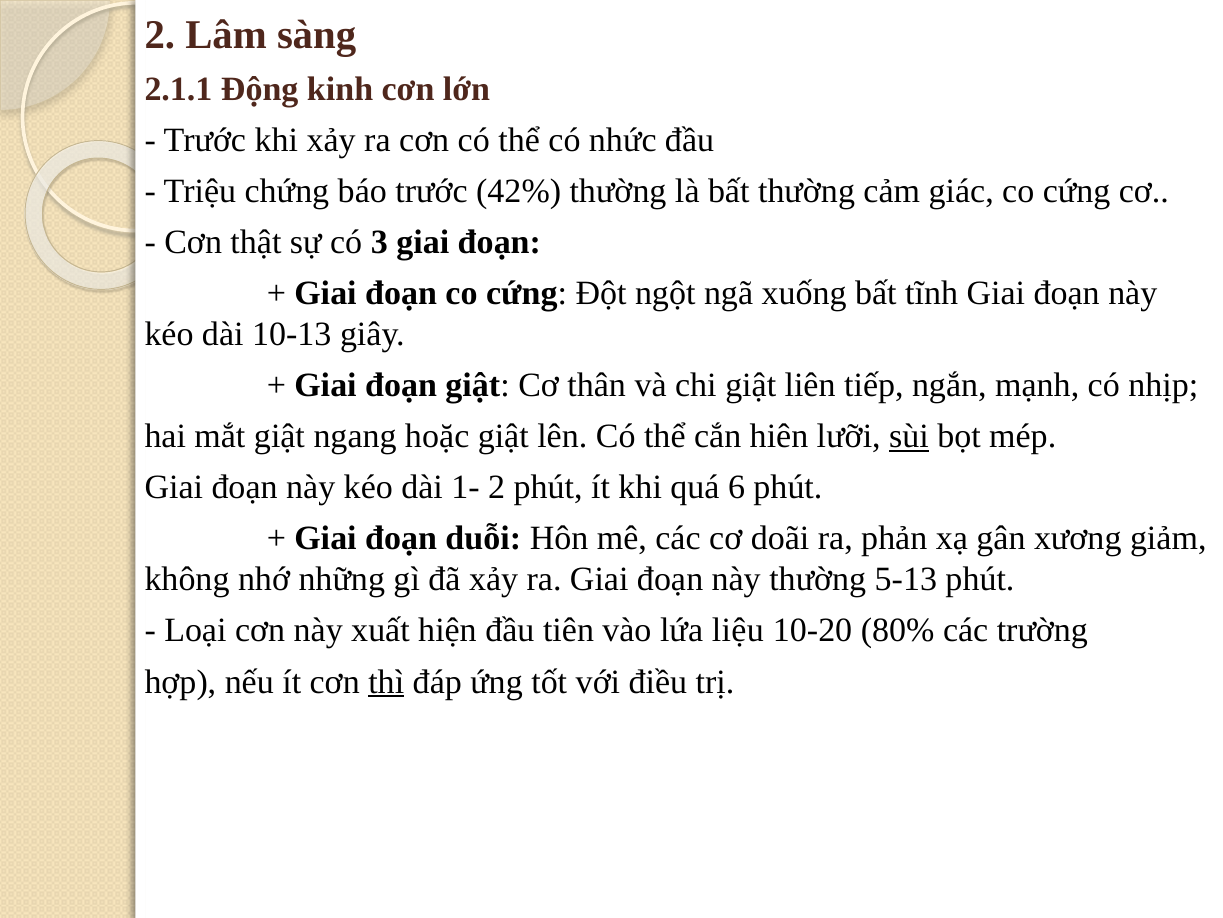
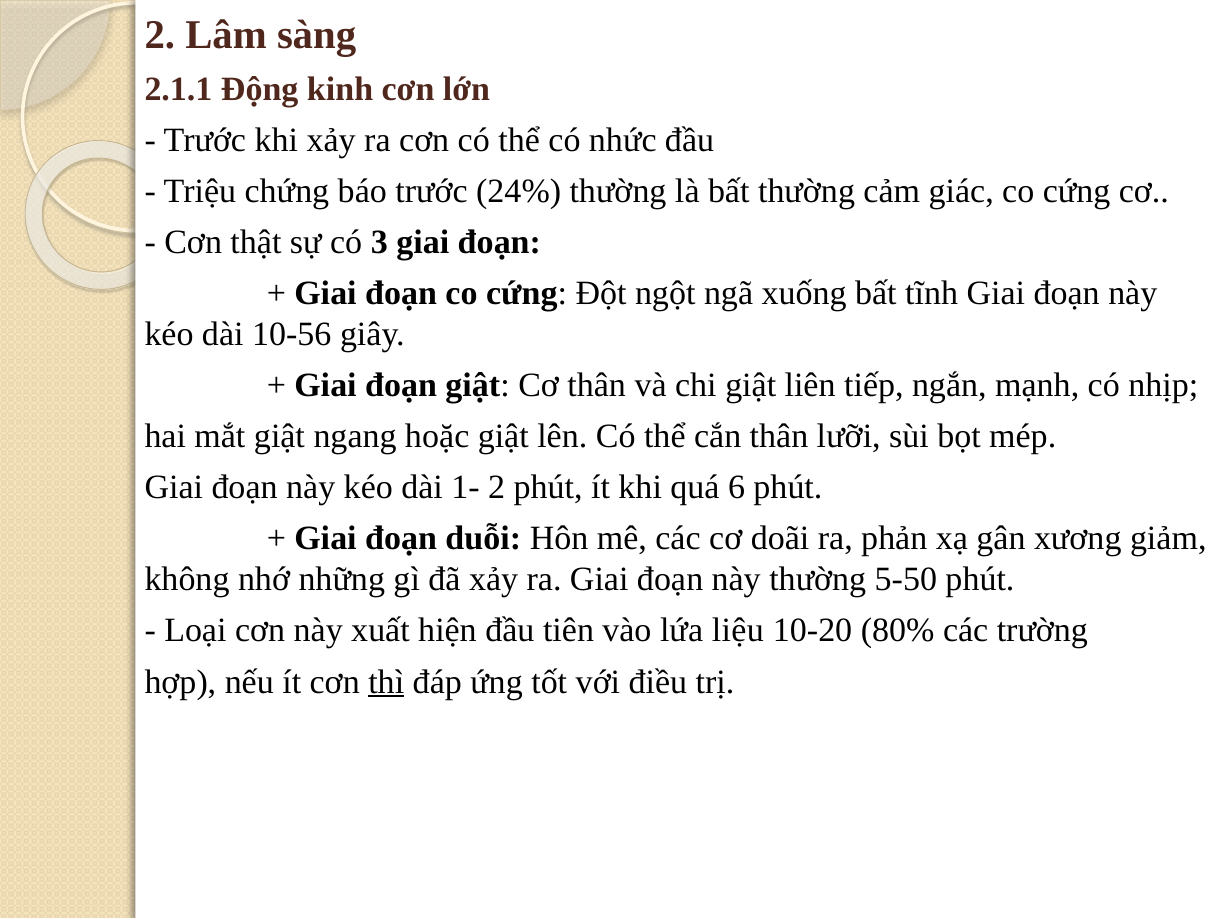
42%: 42% -> 24% (519, 191)
10-13: 10-13 -> 10-56 (292, 334)
cắn hiên: hiên -> thân (779, 436)
sùi underline: present -> none (909, 436)
5-13: 5-13 -> 5-50 (906, 579)
